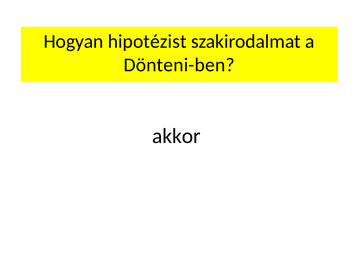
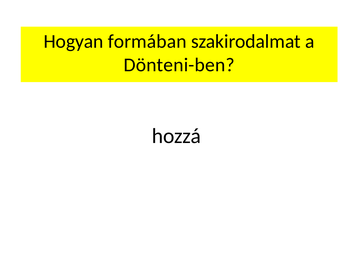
hipotézist: hipotézist -> formában (147, 42)
akkor: akkor -> hozzá (176, 136)
